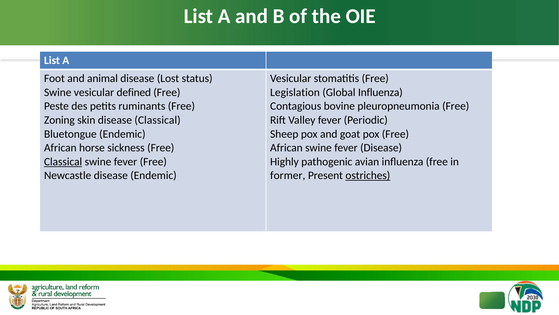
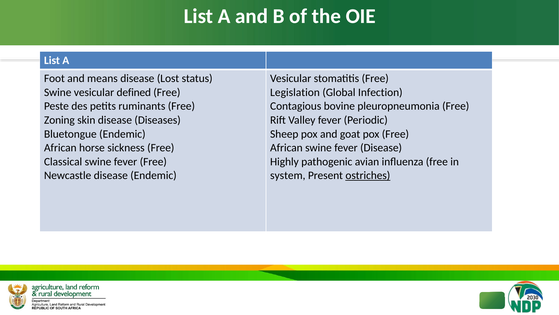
animal: animal -> means (102, 78)
Global Influenza: Influenza -> Infection (380, 92)
disease Classical: Classical -> Diseases (158, 120)
Classical underline: present -> none (63, 161)
former: former -> system (288, 175)
